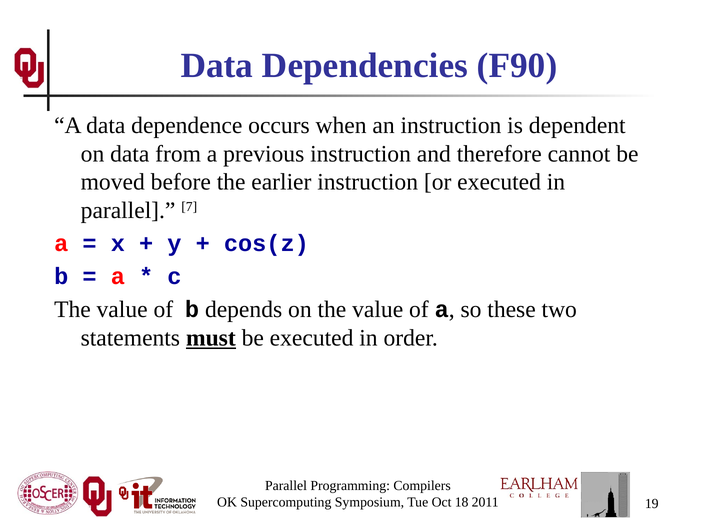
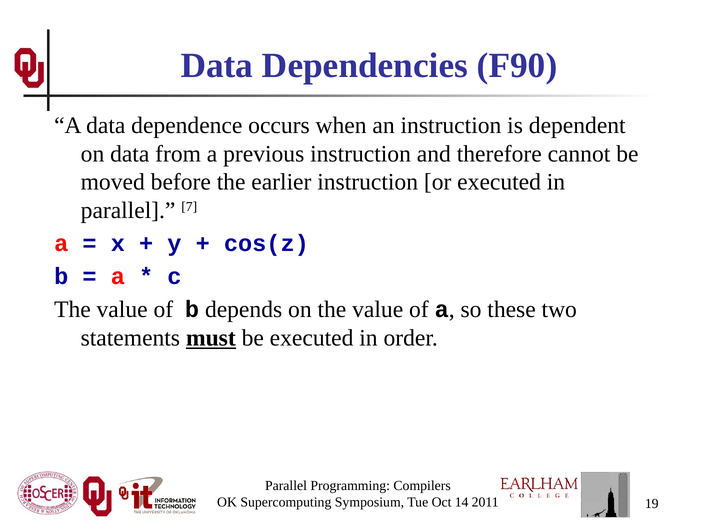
18: 18 -> 14 (462, 502)
